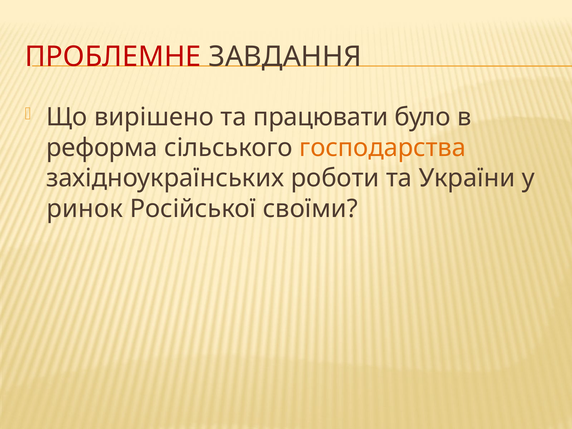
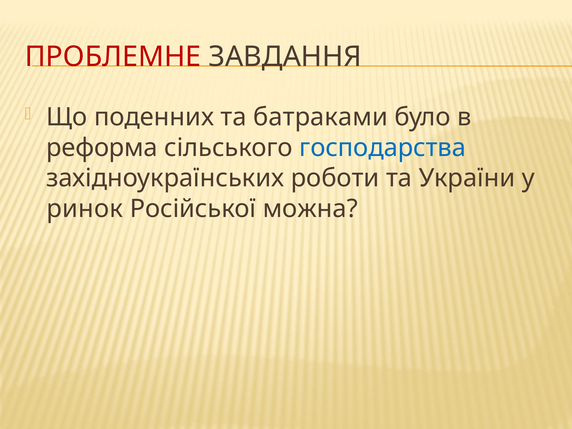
вирішено: вирішено -> поденних (154, 117)
працювати: працювати -> батраками (321, 117)
господарства colour: orange -> blue (383, 148)
своїми: своїми -> можна (310, 209)
